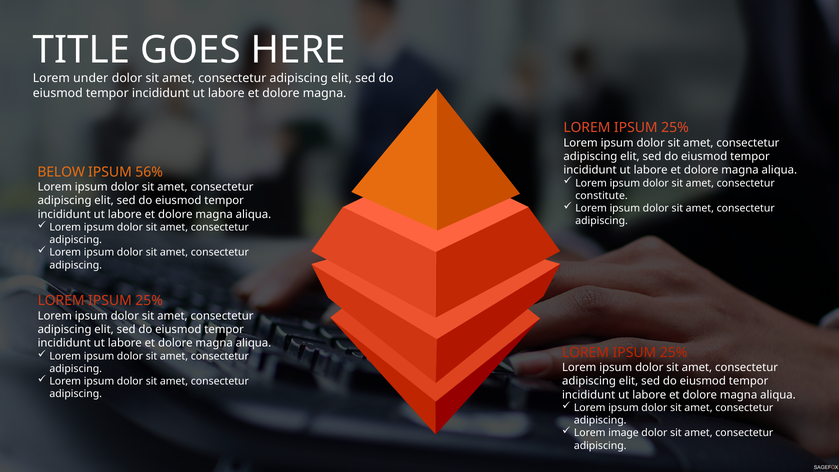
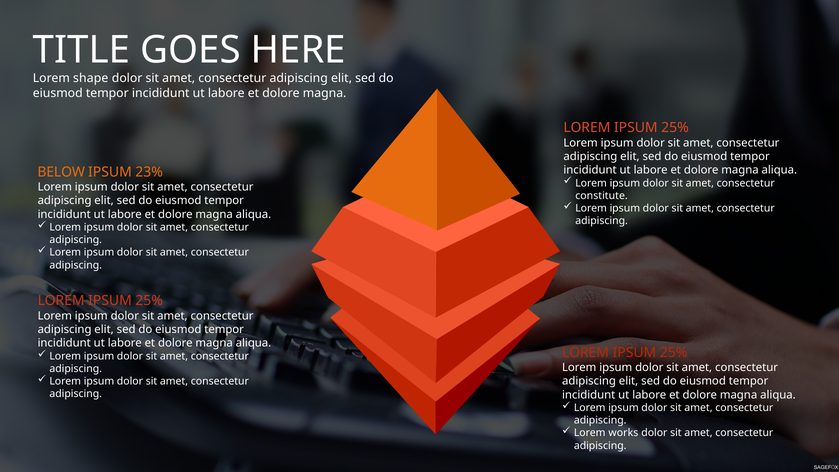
under: under -> shape (91, 78)
56%: 56% -> 23% (149, 172)
image: image -> works (623, 433)
